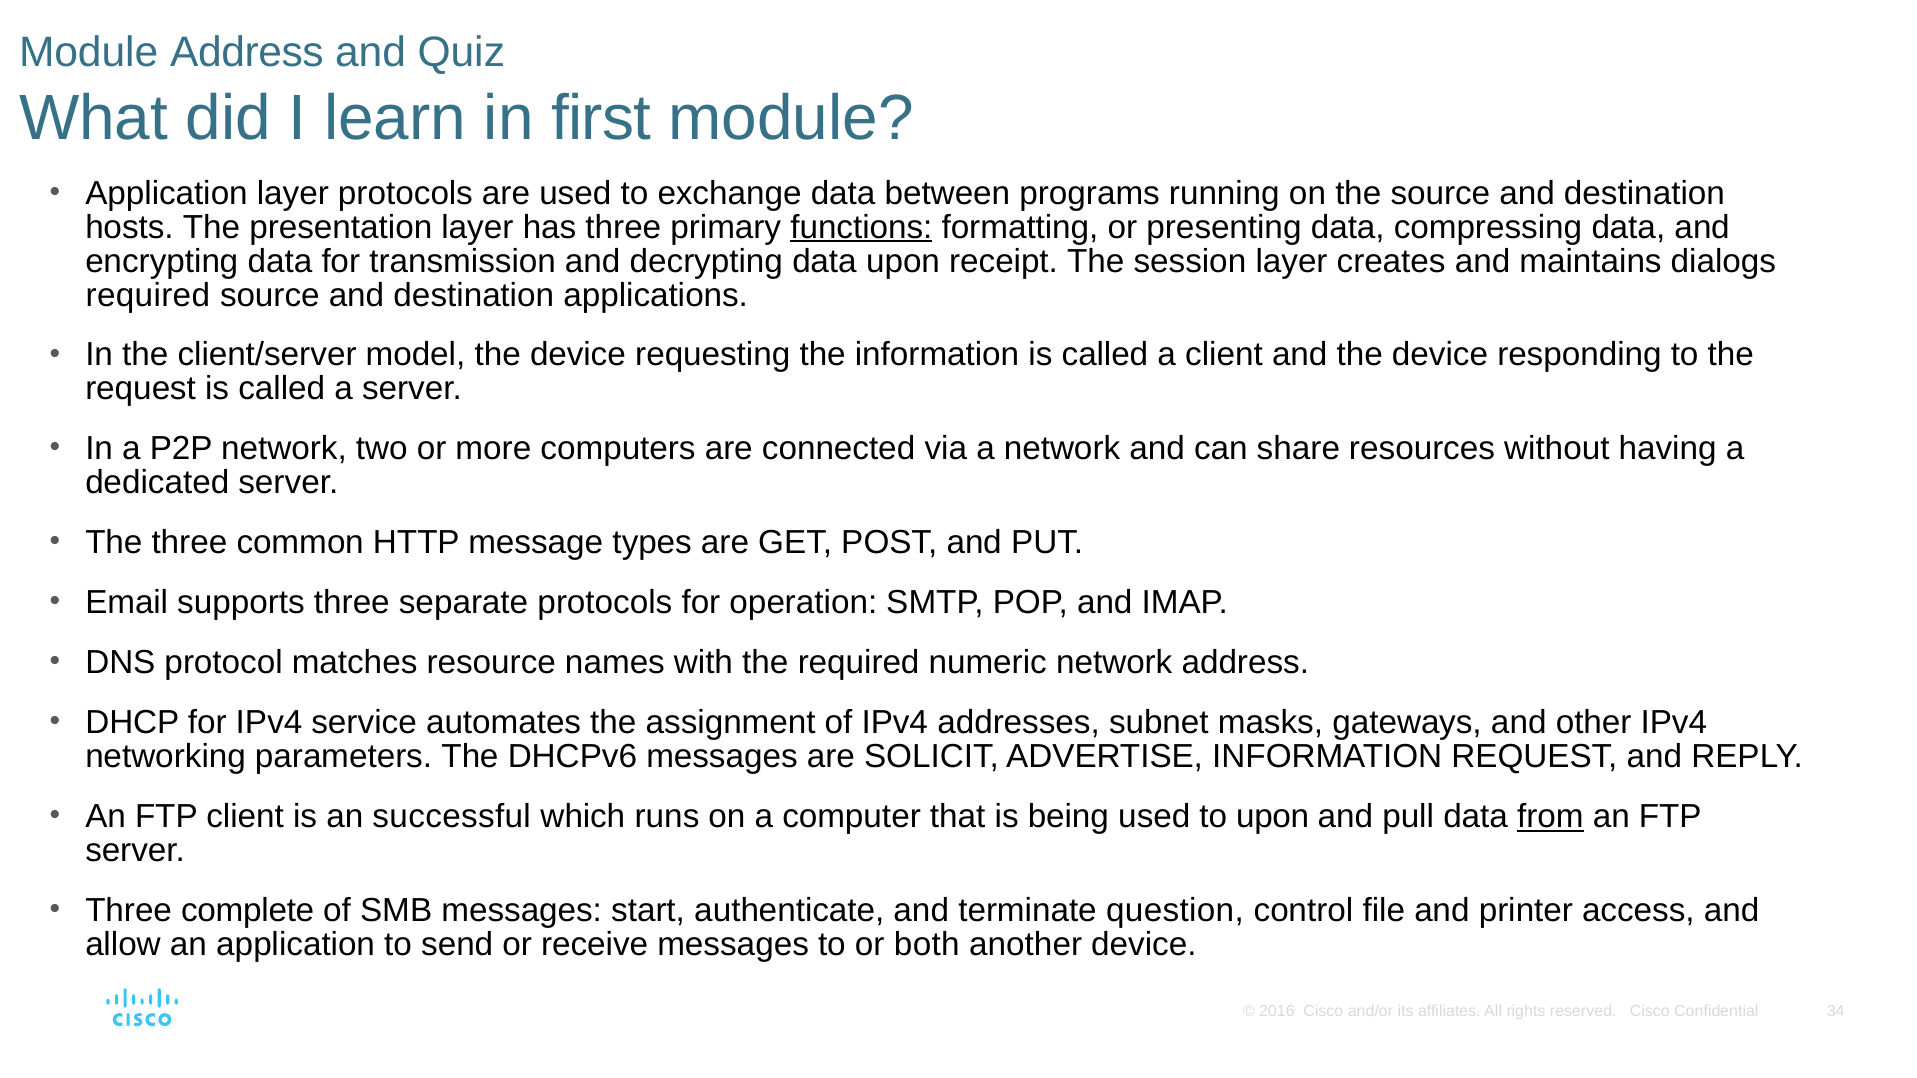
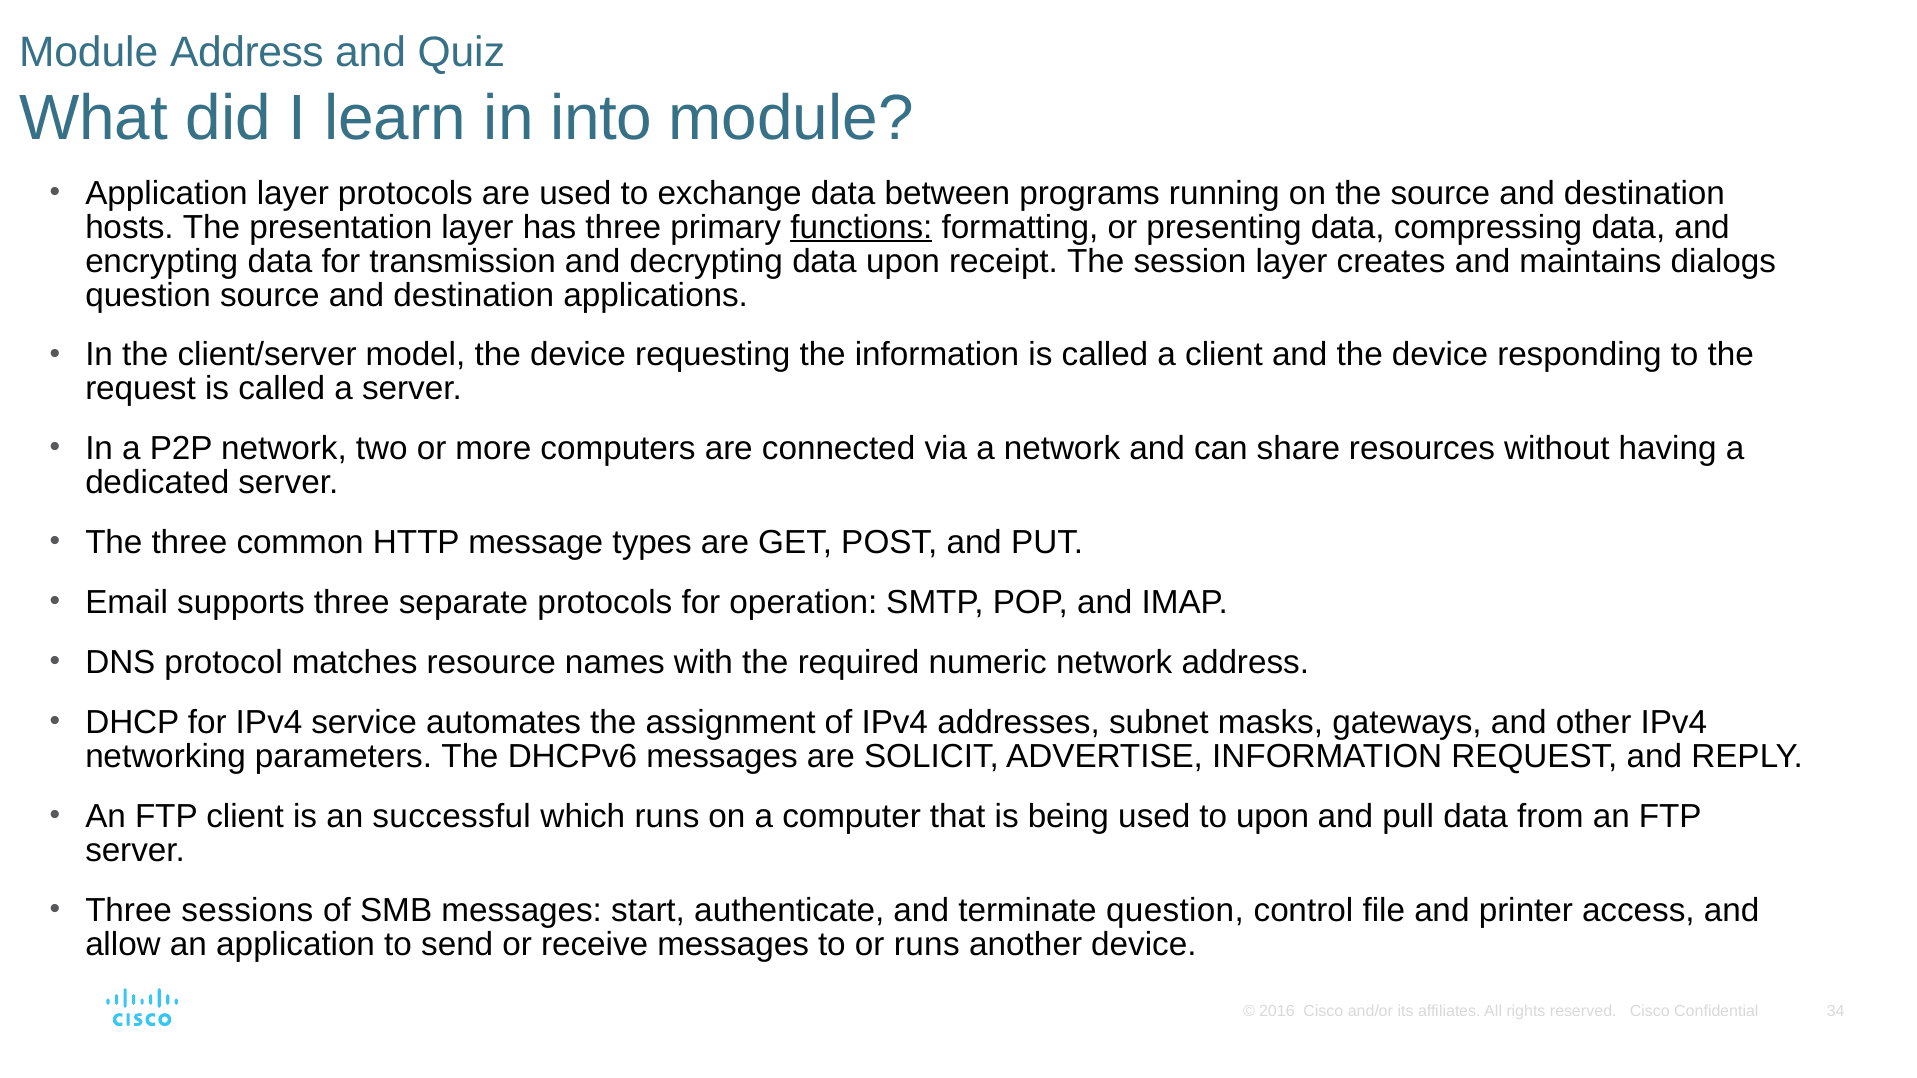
first: first -> into (601, 118)
required: required -> question (148, 295)
from underline: present -> none (1550, 816)
complete: complete -> sessions (247, 910)
or both: both -> runs (927, 944)
